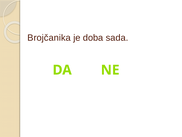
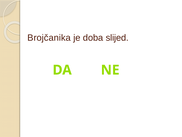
sada: sada -> slijed (117, 38)
